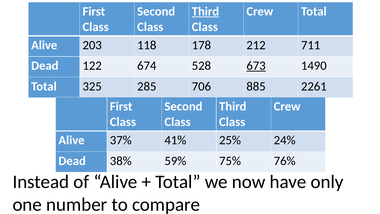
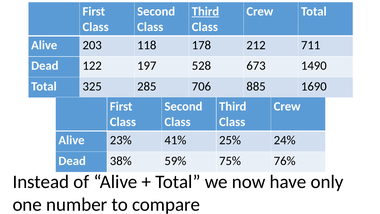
674: 674 -> 197 (147, 66)
673 underline: present -> none (256, 66)
2261: 2261 -> 1690 (314, 86)
37%: 37% -> 23% (121, 140)
